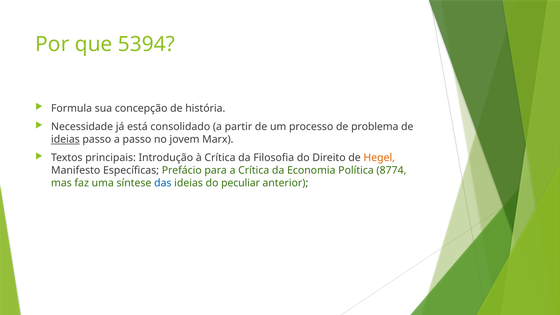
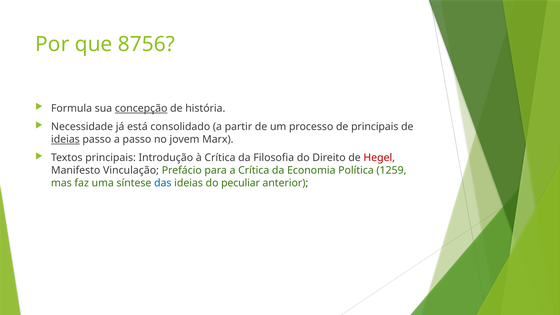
5394: 5394 -> 8756 (147, 44)
concepção underline: none -> present (141, 108)
de problema: problema -> principais (375, 127)
Hegel colour: orange -> red (379, 158)
Específicas: Específicas -> Vinculação (131, 170)
8774: 8774 -> 1259 (391, 170)
